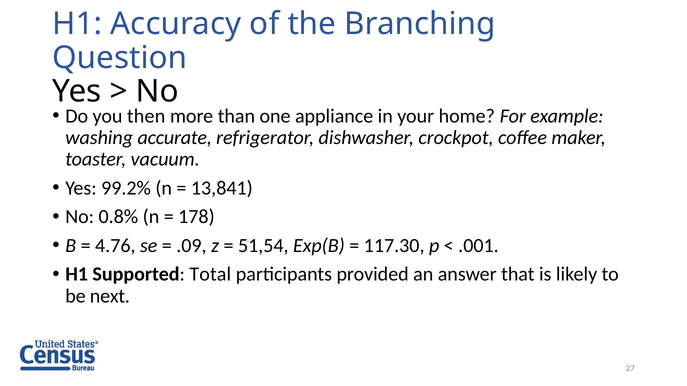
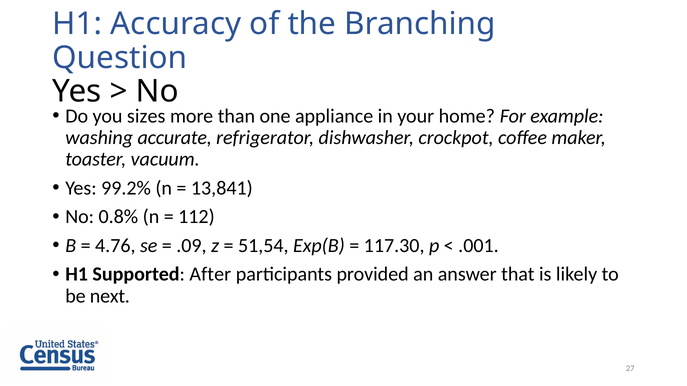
then: then -> sizes (146, 116)
178: 178 -> 112 (196, 217)
Total: Total -> After (210, 275)
